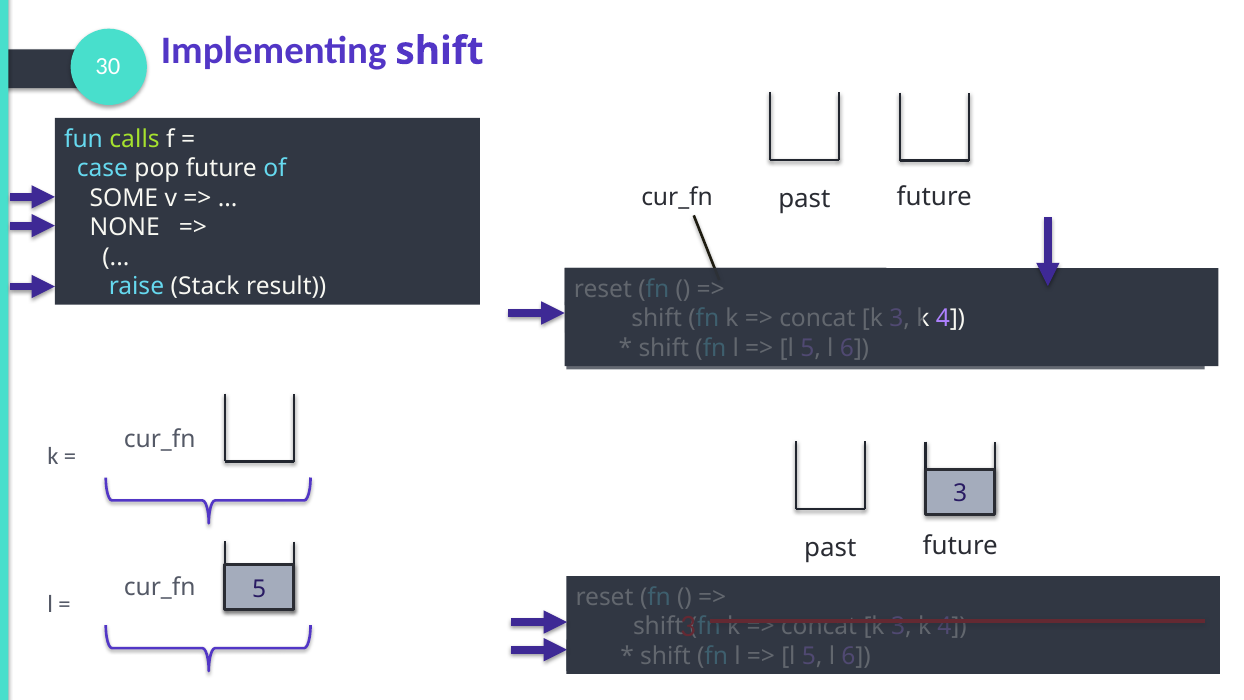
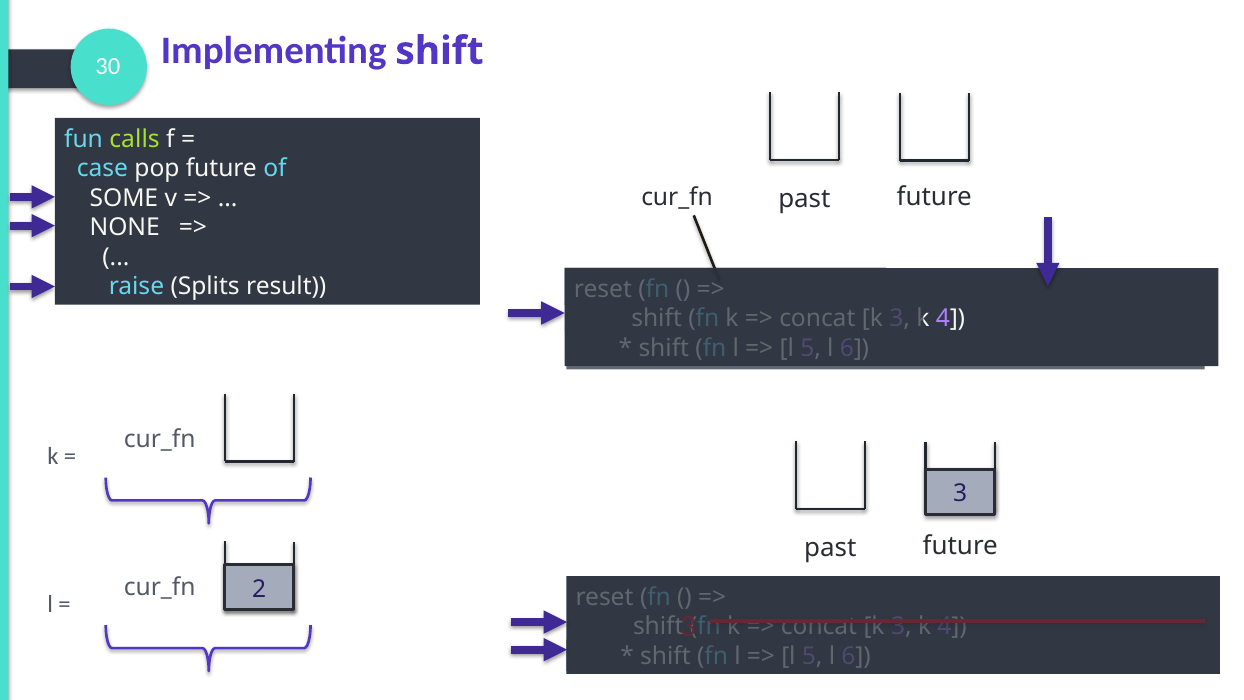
Stack: Stack -> Splits (205, 287)
cur_fn 5: 5 -> 2 (259, 589)
